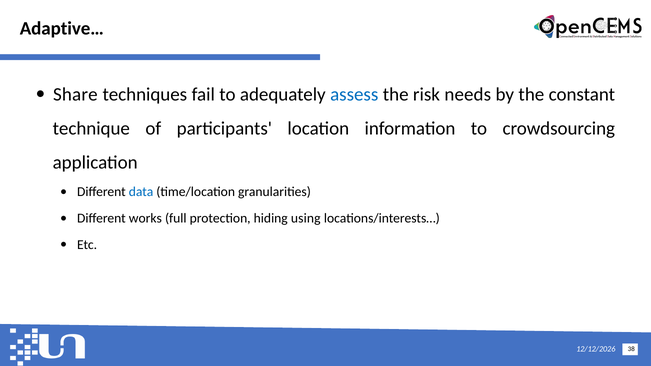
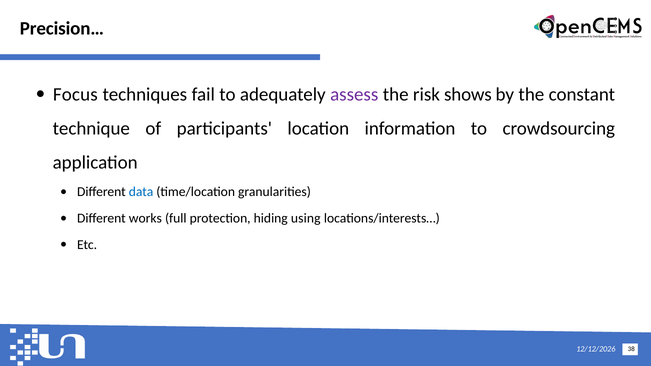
Adaptive…: Adaptive… -> Precision… (62, 29)
Share: Share -> Focus (75, 94)
assess colour: blue -> purple (354, 94)
needs: needs -> shows (468, 94)
